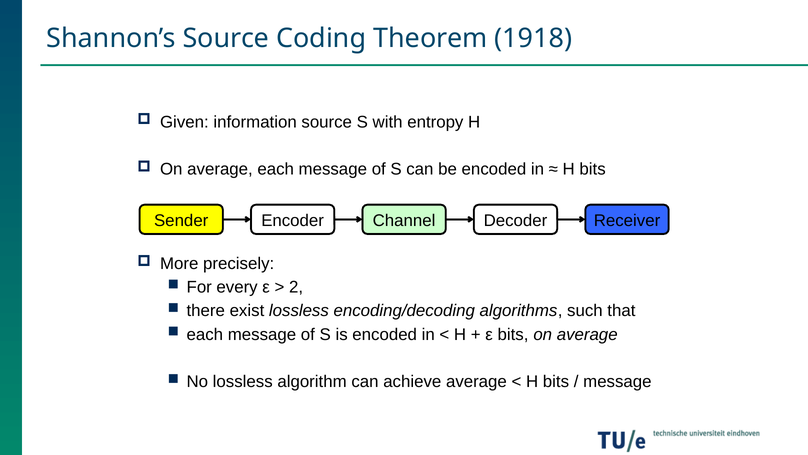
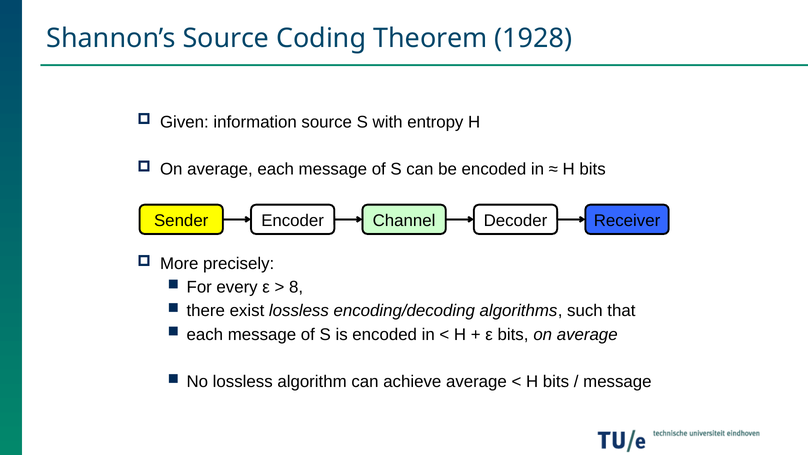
1918: 1918 -> 1928 (533, 38)
2: 2 -> 8 (296, 287)
